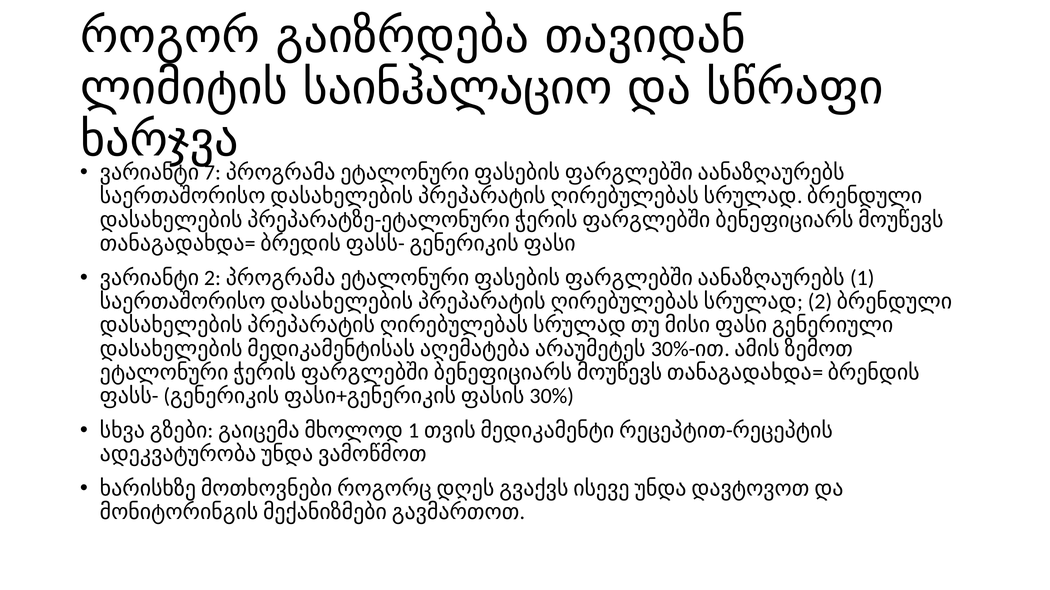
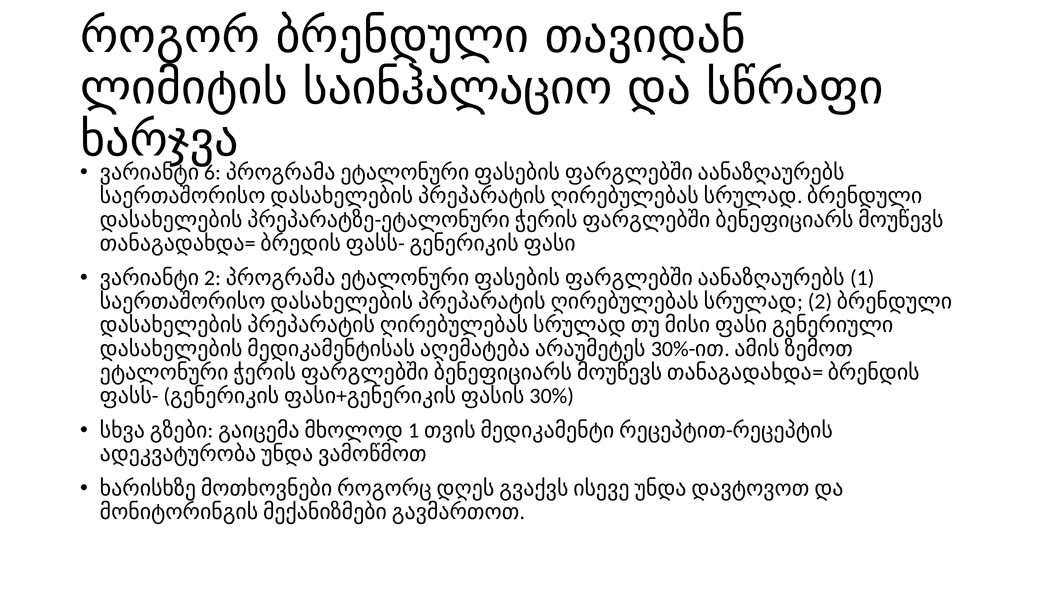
როგორ გაიზრდება: გაიზრდება -> ბრენდული (402, 36)
7: 7 -> 6 (212, 173)
